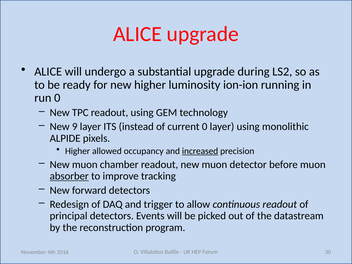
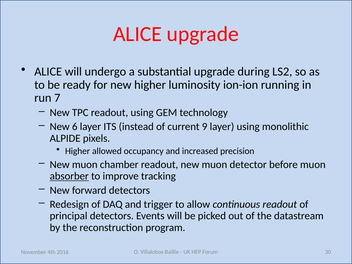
run 0: 0 -> 7 (57, 98)
9: 9 -> 6 (75, 127)
current 0: 0 -> 9 (205, 127)
increased underline: present -> none (200, 151)
